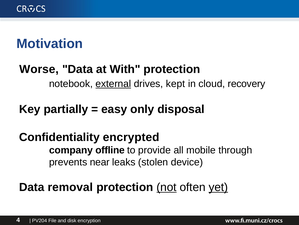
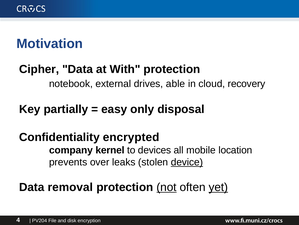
Worse: Worse -> Cipher (39, 69)
external underline: present -> none (113, 84)
kept: kept -> able (176, 84)
offline: offline -> kernel (110, 150)
provide: provide -> devices (155, 150)
through: through -> location (235, 150)
near: near -> over (100, 162)
device underline: none -> present (187, 162)
